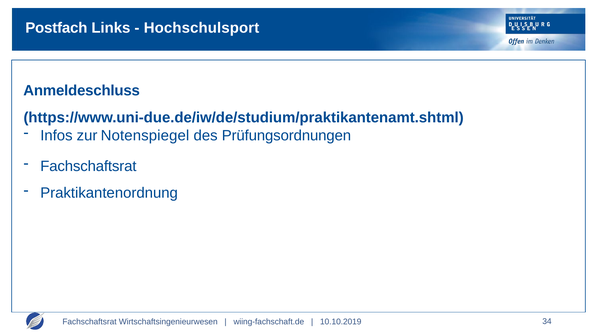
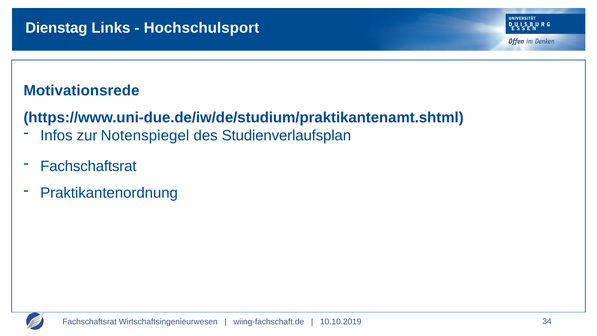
Postfach: Postfach -> Dienstag (56, 28)
Anmeldeschluss: Anmeldeschluss -> Motivationsrede (81, 91)
Prüfungsordnungen: Prüfungsordnungen -> Studienverlaufsplan (286, 135)
